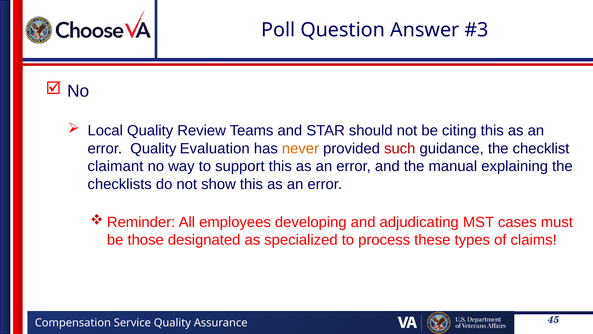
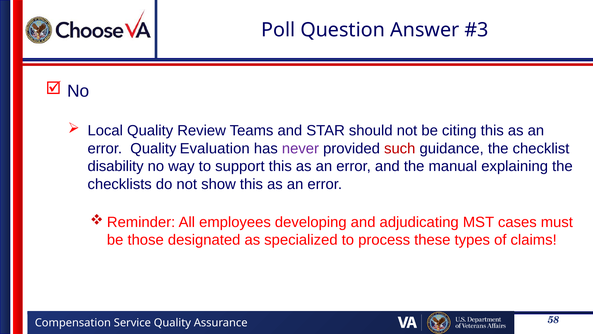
never colour: orange -> purple (300, 148)
claimant: claimant -> disability (116, 166)
45: 45 -> 58 (553, 319)
